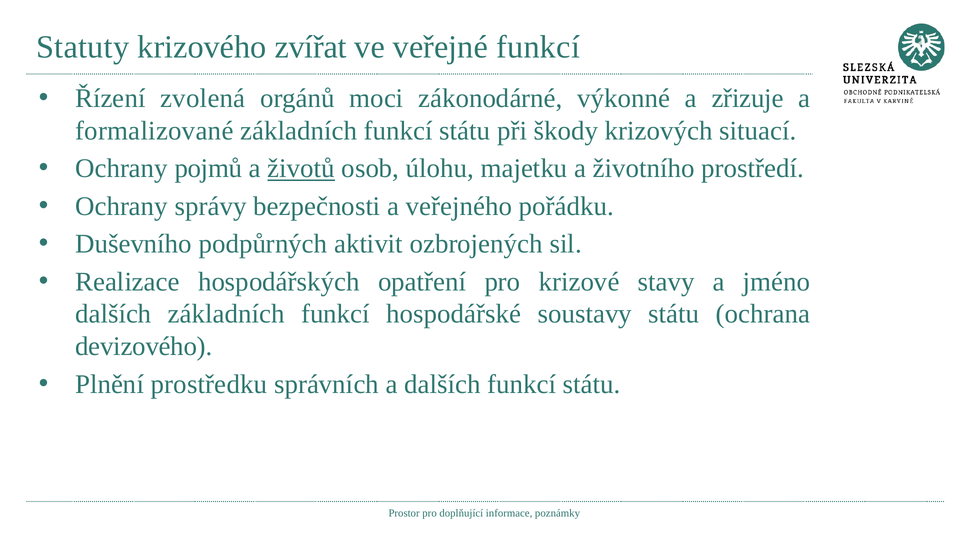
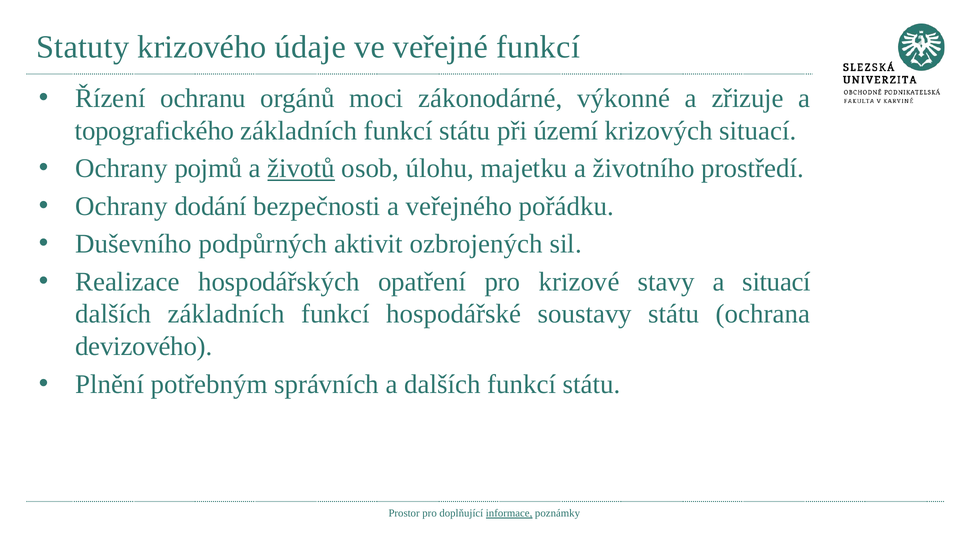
zvířat: zvířat -> údaje (310, 47)
zvolená: zvolená -> ochranu (203, 99)
formalizované: formalizované -> topografického (155, 131)
škody: škody -> území (566, 131)
správy: správy -> dodání (211, 206)
a jméno: jméno -> situací (777, 282)
prostředku: prostředku -> potřebným (209, 384)
informace underline: none -> present (509, 513)
